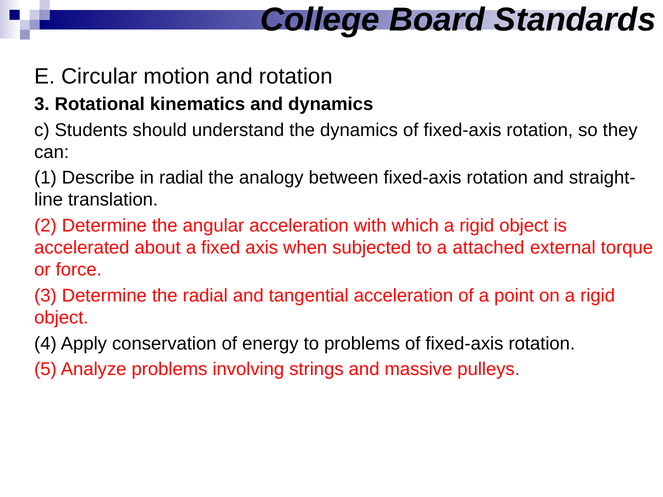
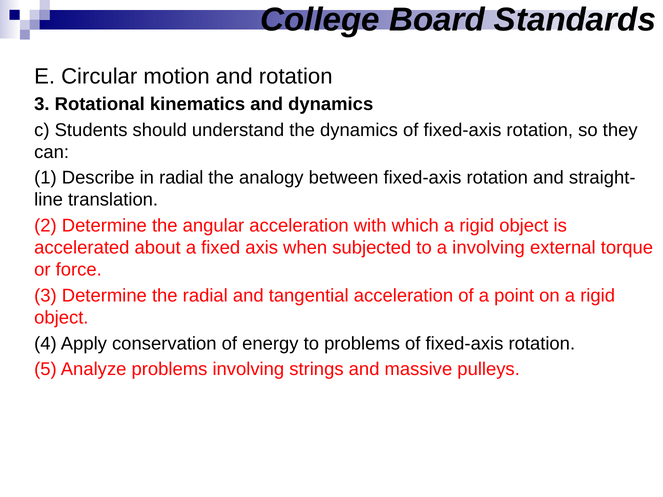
a attached: attached -> involving (489, 248)
